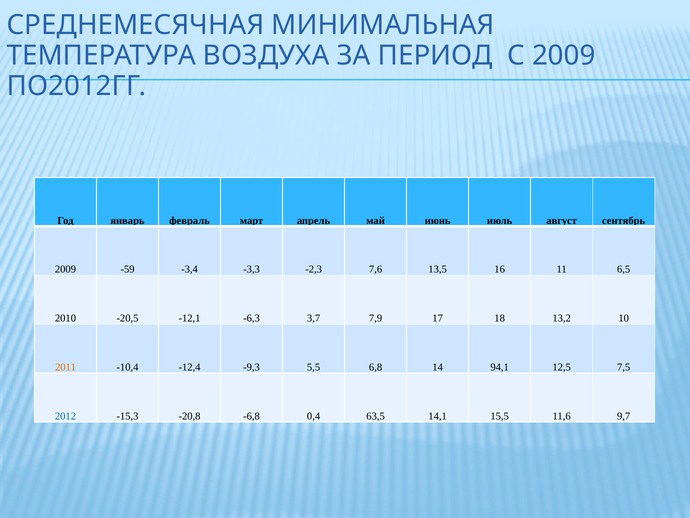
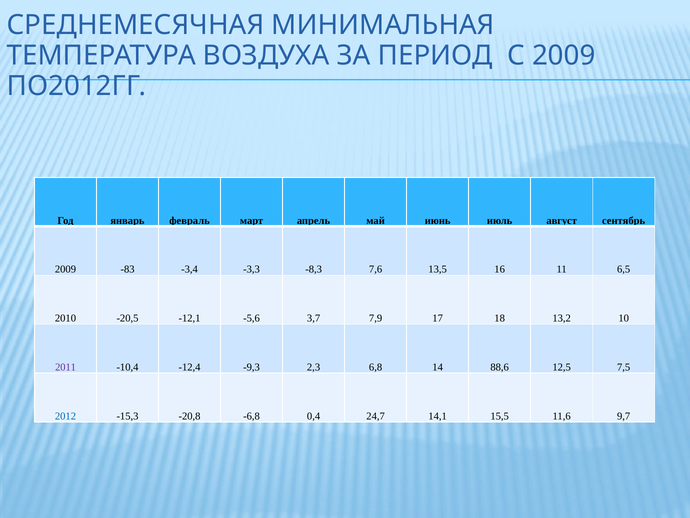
-59: -59 -> -83 (128, 269)
-2,3: -2,3 -> -8,3 (314, 269)
-6,3: -6,3 -> -5,6 (252, 318)
2011 colour: orange -> purple (66, 367)
5,5: 5,5 -> 2,3 (314, 367)
94,1: 94,1 -> 88,6 (500, 367)
63,5: 63,5 -> 24,7 (376, 416)
